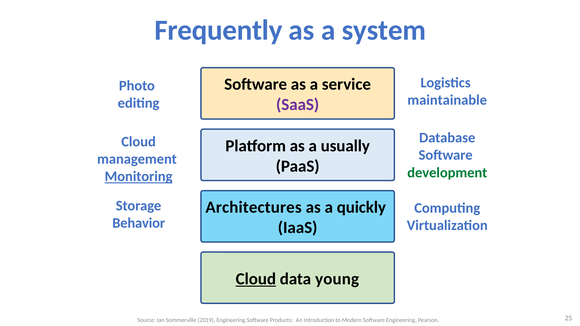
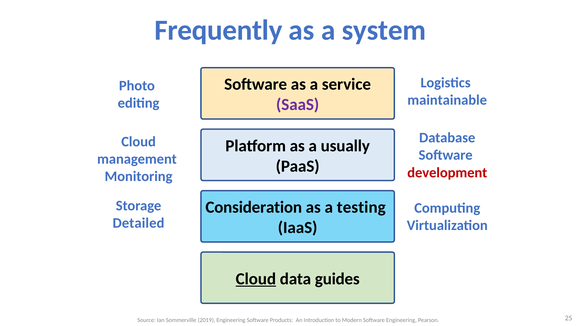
development colour: green -> red (447, 173)
Monitoring underline: present -> none (139, 177)
Architectures: Architectures -> Consideration (254, 207)
quickly: quickly -> testing (361, 207)
Behavior: Behavior -> Detailed (138, 223)
young: young -> guides (337, 279)
